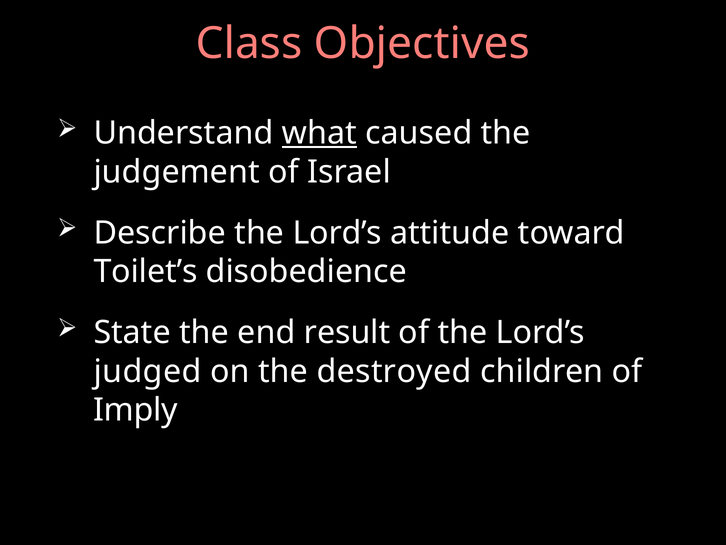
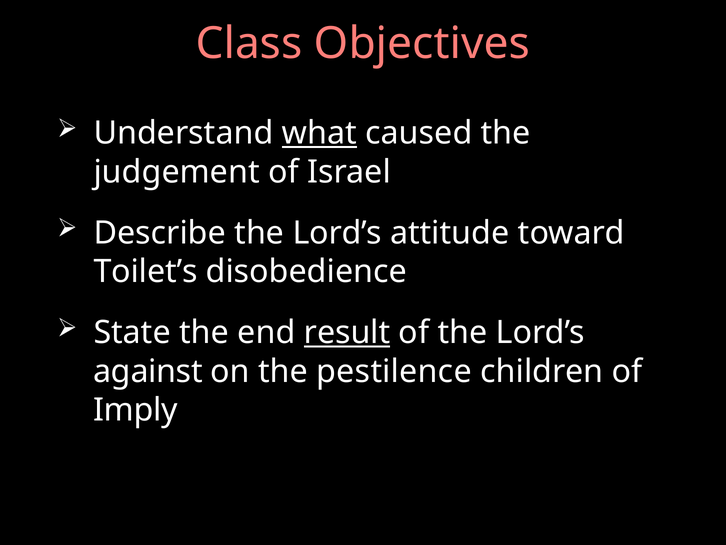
result underline: none -> present (347, 332)
judged: judged -> against (148, 371)
destroyed: destroyed -> pestilence (394, 371)
